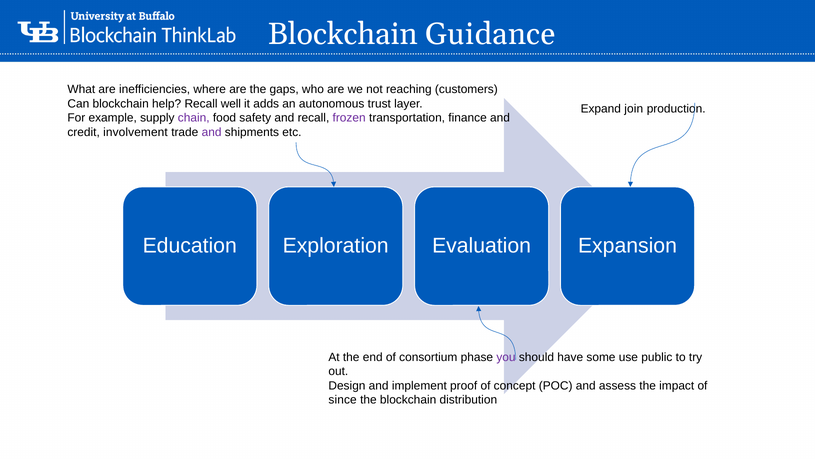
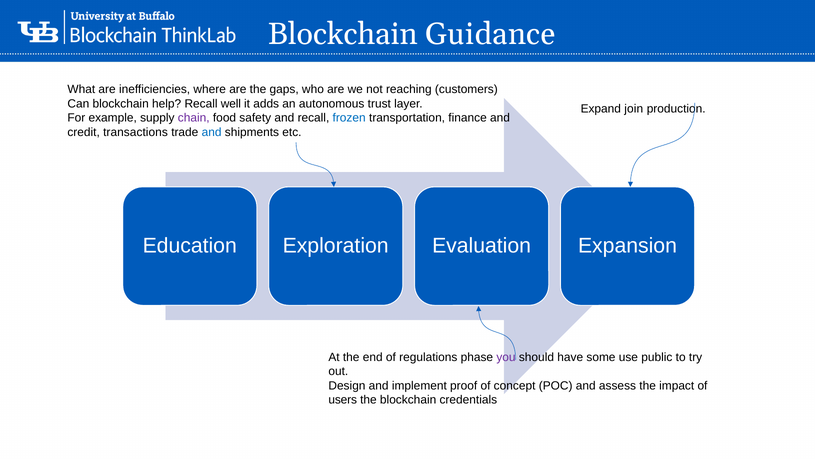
frozen colour: purple -> blue (349, 118)
involvement: involvement -> transactions (135, 132)
and colour: purple -> blue (212, 132)
consortium: consortium -> regulations (428, 357)
since: since -> users (343, 400)
distribution: distribution -> credentials (468, 400)
